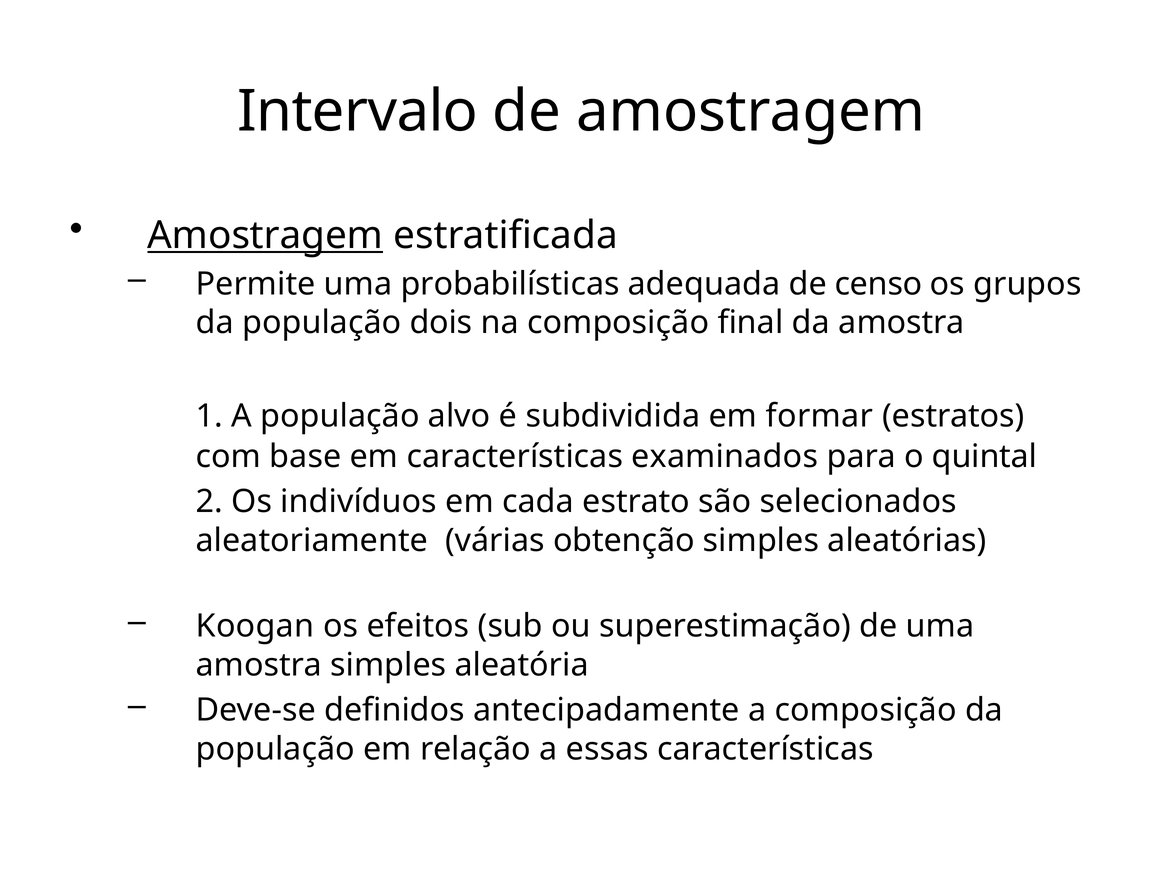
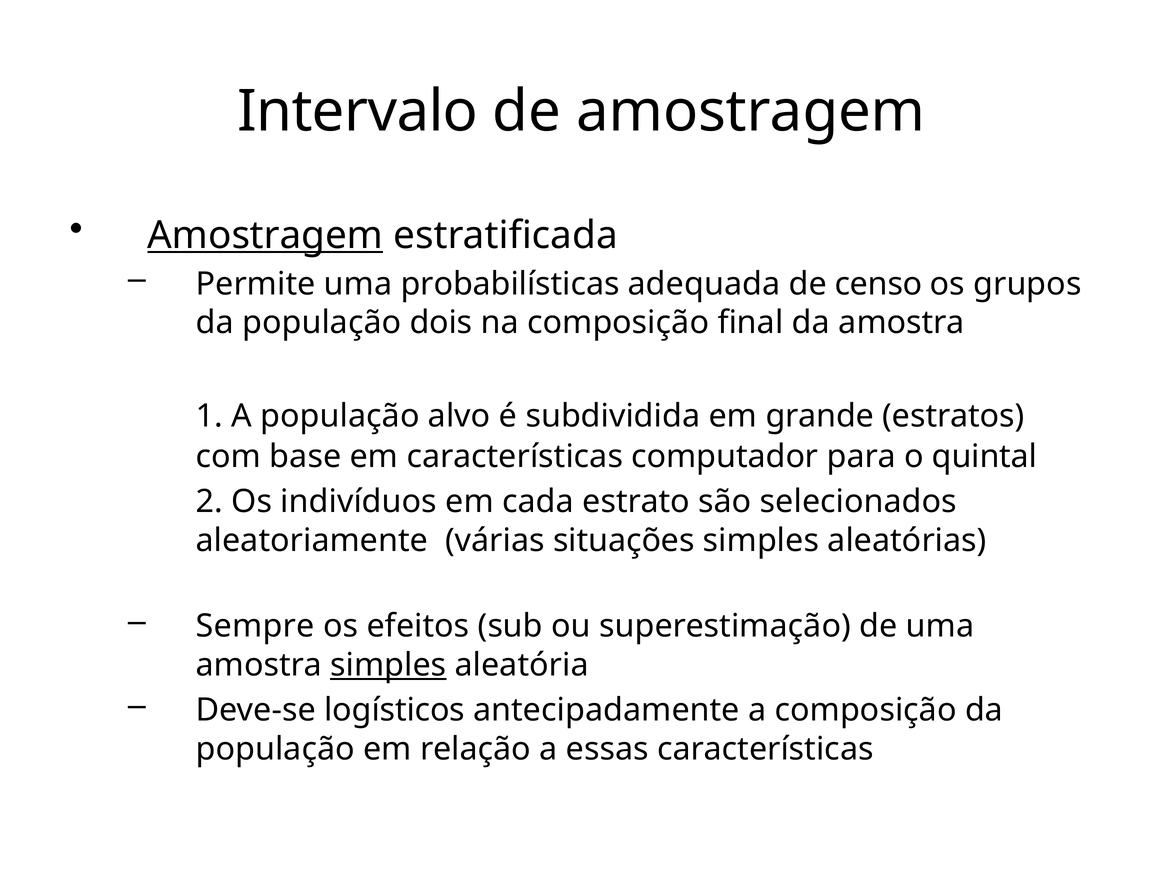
formar: formar -> grande (820, 416)
examinados: examinados -> computador (725, 457)
obtenção: obtenção -> situações (624, 541)
Koogan: Koogan -> Sempre (255, 626)
simples underline: none -> present (388, 665)
definidos: definidos -> logísticos (395, 710)
